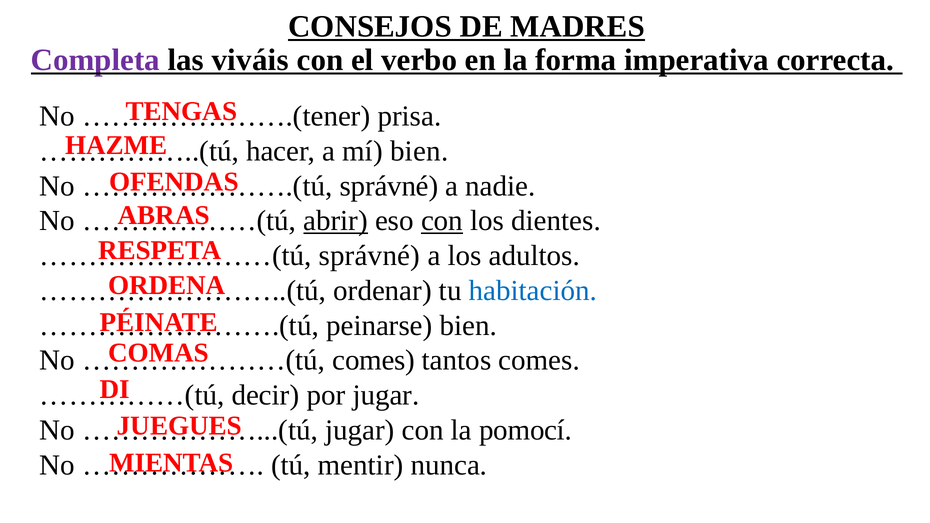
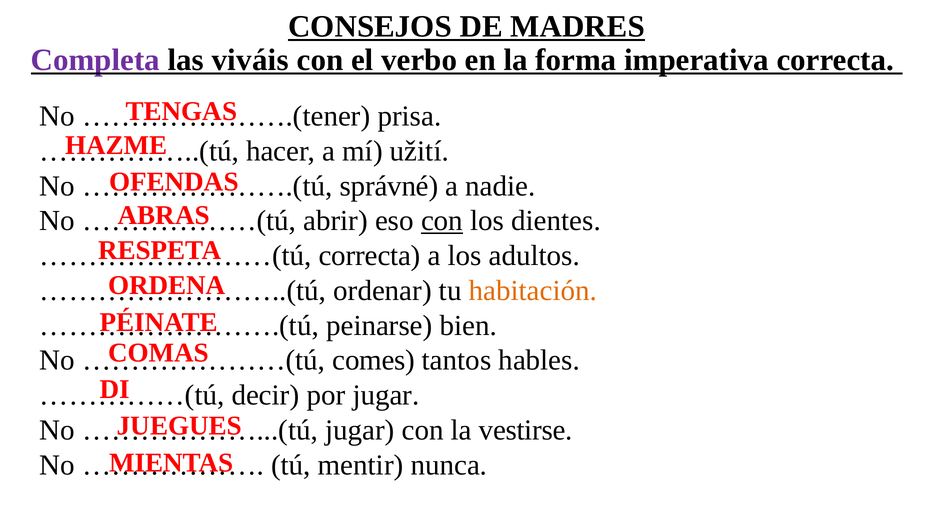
mí bien: bien -> užití (419, 151)
abrir underline: present -> none (336, 221)
správné: správné -> correcta (370, 256)
habitación colour: blue -> orange (533, 291)
tantos comes: comes -> hables (539, 361)
pomocí: pomocí -> vestirse (526, 430)
